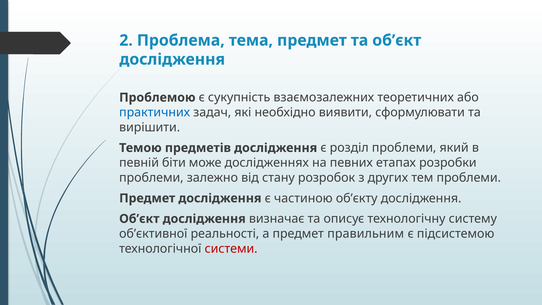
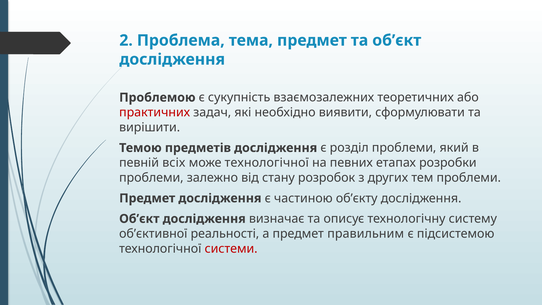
практичних colour: blue -> red (155, 112)
біти: біти -> всіх (174, 163)
може дослідженнях: дослідженнях -> технологічної (267, 163)
